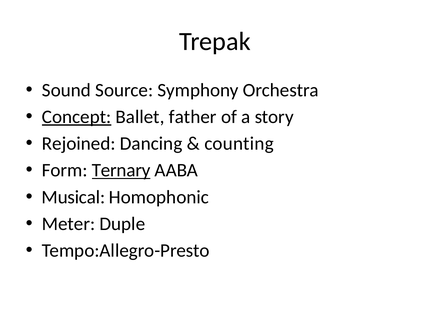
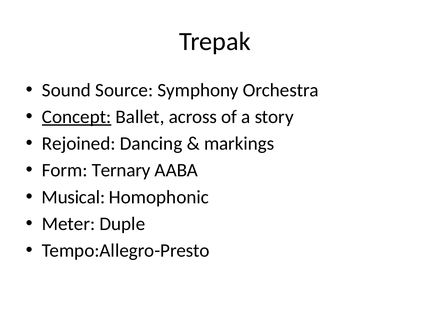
father: father -> across (193, 117)
counting: counting -> markings (239, 144)
Ternary underline: present -> none (121, 171)
